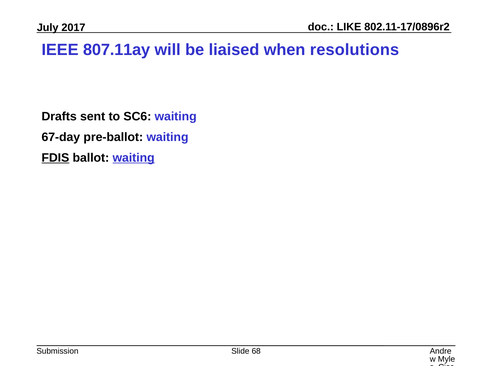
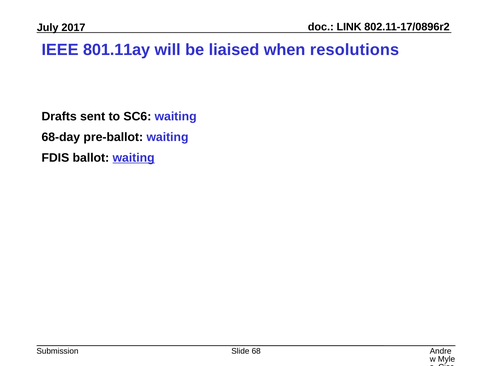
LIKE: LIKE -> LINK (349, 27)
807.11ay: 807.11ay -> 801.11ay (117, 50)
67-day: 67-day -> 68-day (61, 137)
FDIS underline: present -> none (55, 158)
